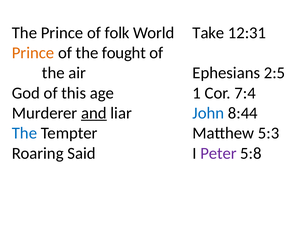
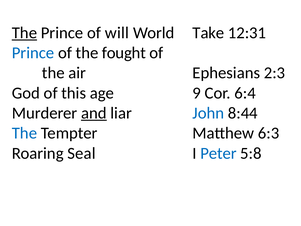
The underline: none -> present (24, 33)
folk: folk -> will (117, 33)
Prince colour: orange -> blue (33, 53)
2:5: 2:5 -> 2:3 (274, 73)
1: 1 -> 9 (197, 93)
7:4: 7:4 -> 6:4 (245, 93)
5:3: 5:3 -> 6:3 (269, 133)
Said: Said -> Seal (82, 153)
Peter colour: purple -> blue (219, 153)
